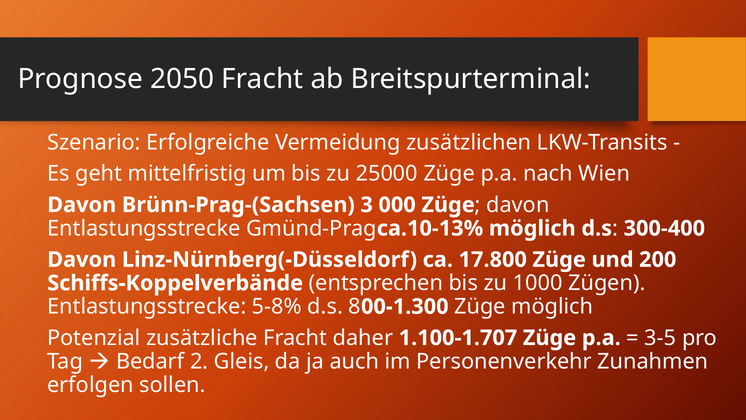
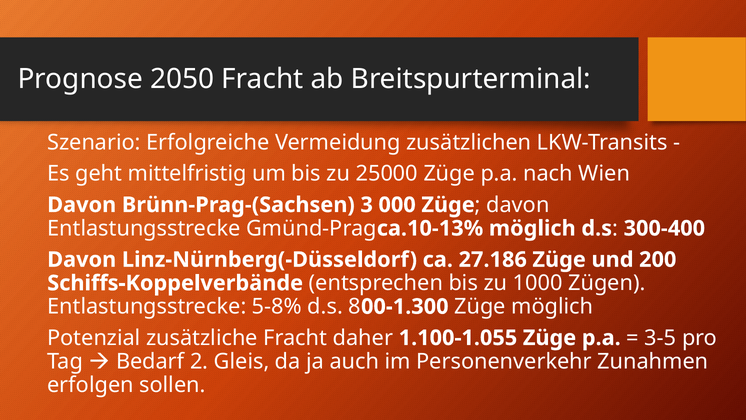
17.800: 17.800 -> 27.186 (493, 259)
1.100-1.707: 1.100-1.707 -> 1.100-1.055 (458, 338)
